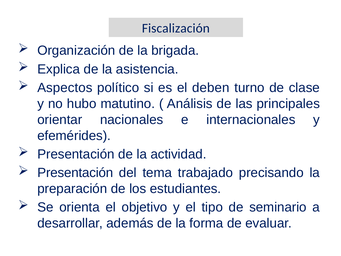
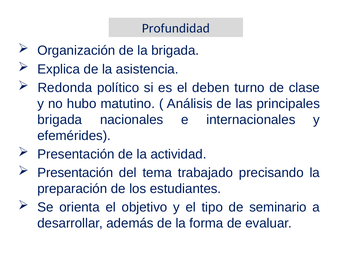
Fiscalización: Fiscalización -> Profundidad (176, 28)
Aspectos: Aspectos -> Redonda (65, 88)
orientar: orientar -> brigada (60, 120)
